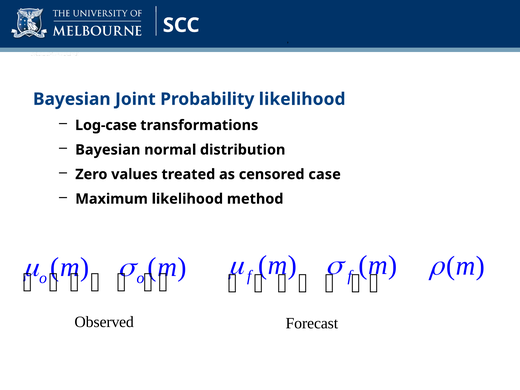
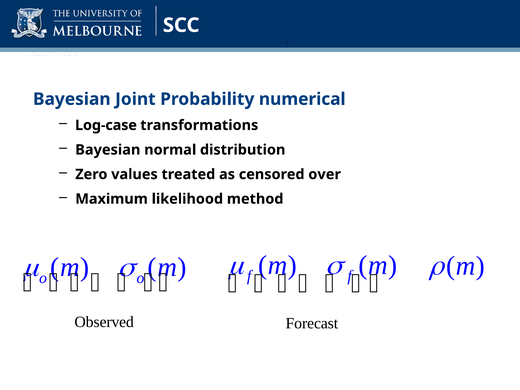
Probability likelihood: likelihood -> numerical (302, 99)
case: case -> over (325, 174)
